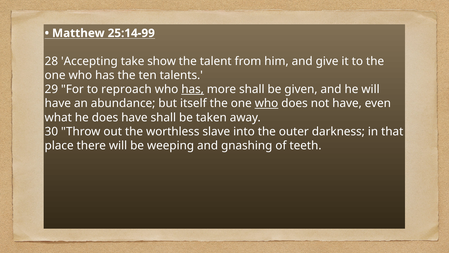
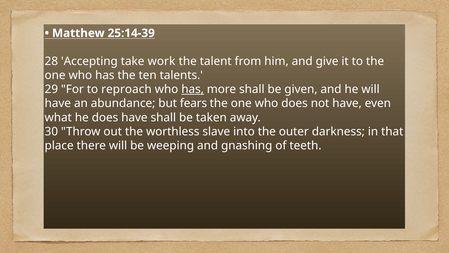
25:14-99: 25:14-99 -> 25:14-39 (131, 33)
show: show -> work (162, 61)
itself: itself -> fears (193, 103)
who underline: present -> none (266, 103)
